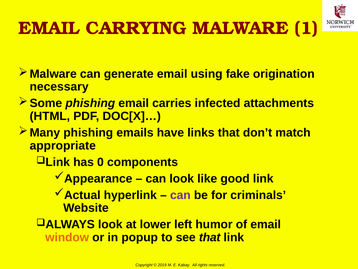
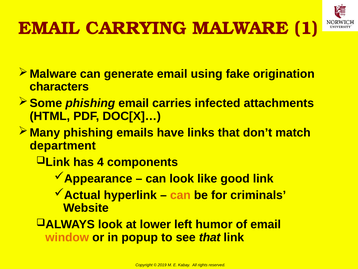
necessary: necessary -> characters (59, 87)
appropriate: appropriate -> department (63, 145)
0: 0 -> 4 (100, 162)
can colour: purple -> orange (180, 195)
